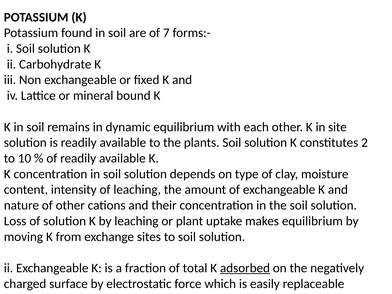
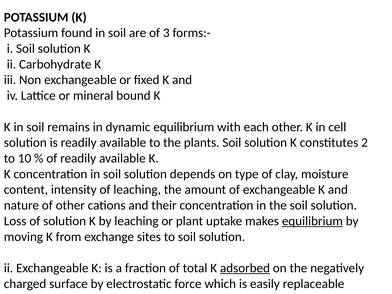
7: 7 -> 3 (166, 33)
site: site -> cell (337, 127)
equilibrium underline: none -> present (312, 221)
